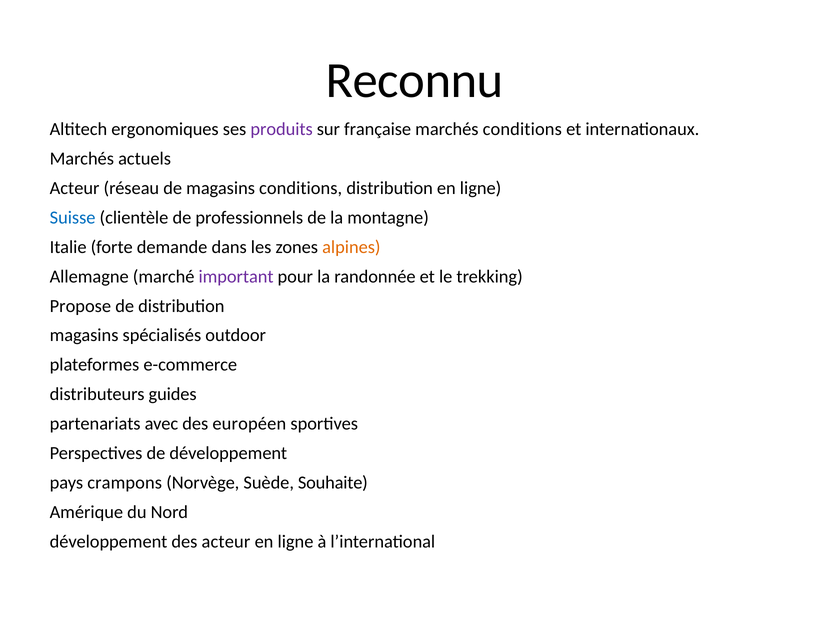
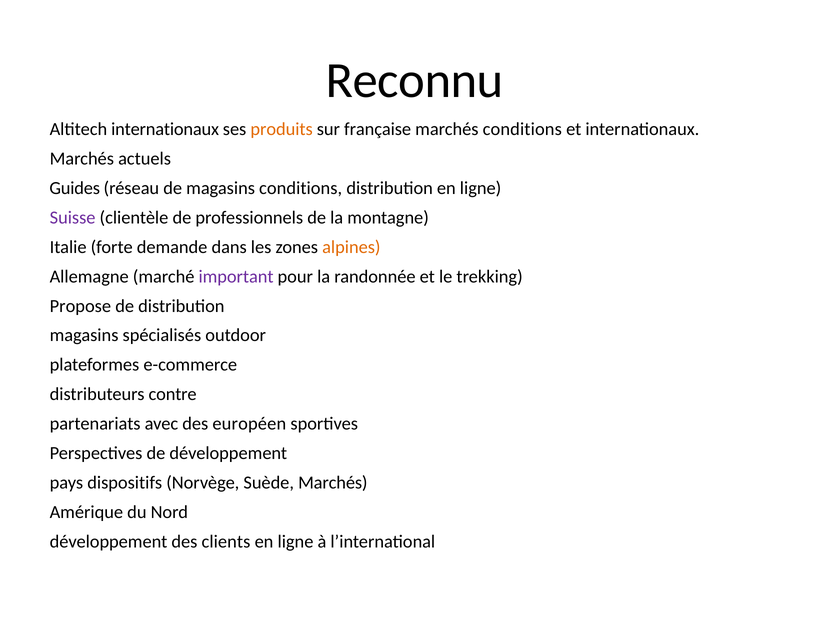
Altitech ergonomiques: ergonomiques -> internationaux (165, 129)
produits colour: purple -> orange (282, 129)
Acteur: Acteur -> Guides (75, 188)
Suisse colour: blue -> purple (73, 217)
guides: guides -> contre (173, 394)
crampons: crampons -> dispositifs (125, 483)
Suède Souhaite: Souhaite -> Marchés (333, 483)
des acteur: acteur -> clients (226, 542)
